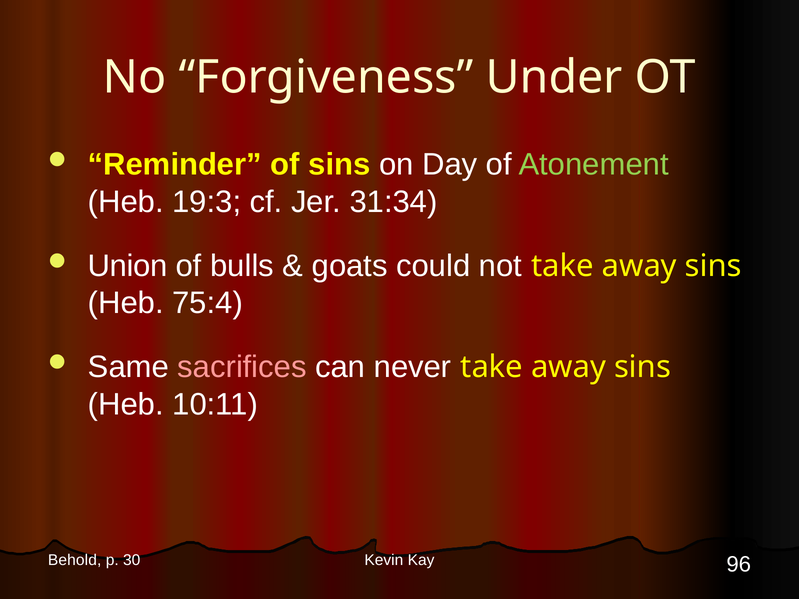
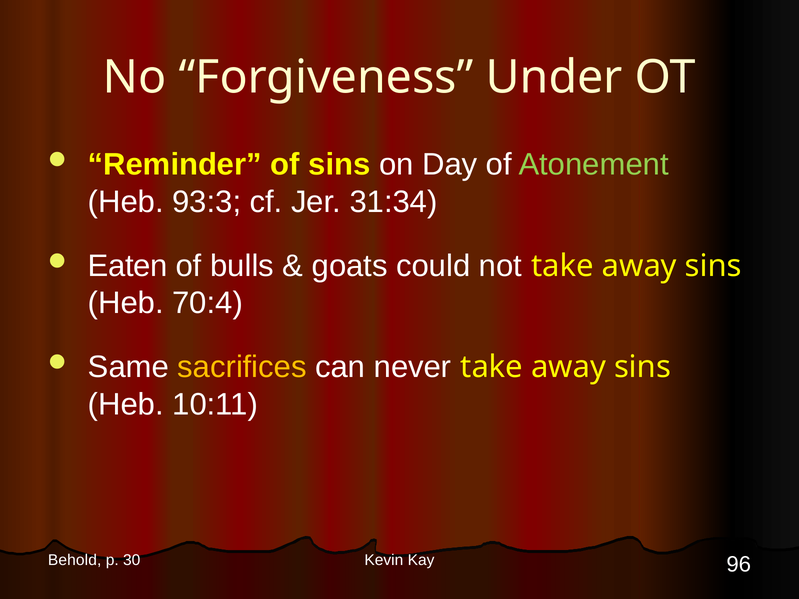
19:3: 19:3 -> 93:3 (207, 202)
Union: Union -> Eaten (128, 266)
75:4: 75:4 -> 70:4 (208, 303)
sacrifices colour: pink -> yellow (242, 367)
